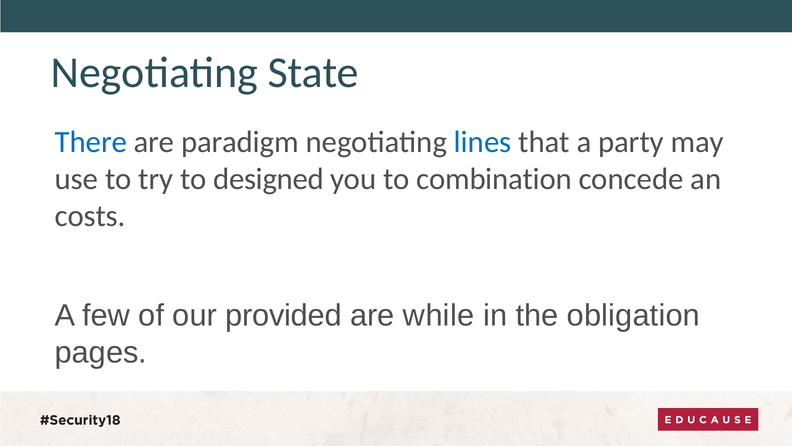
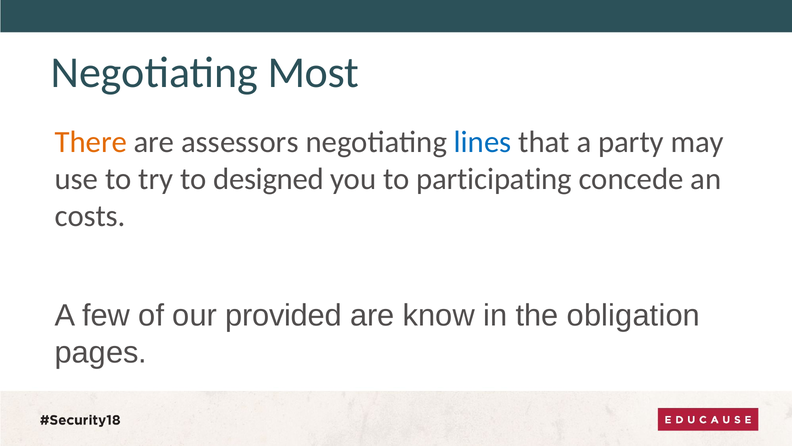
State: State -> Most (313, 72)
There colour: blue -> orange (91, 142)
paradigm: paradigm -> assessors (240, 142)
combination: combination -> participating (494, 179)
while: while -> know (439, 315)
